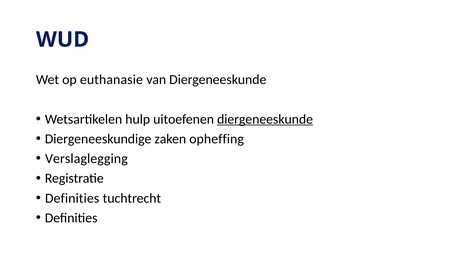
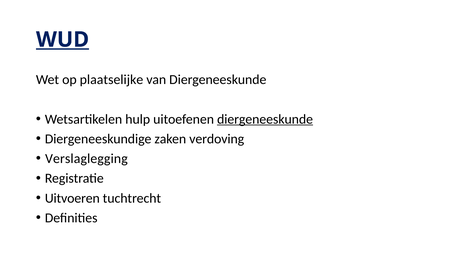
WUD underline: none -> present (63, 40)
euthanasie: euthanasie -> plaatselijke (111, 80)
opheffing: opheffing -> verdoving (217, 139)
Definities: Definities -> Uitvoeren (72, 199)
